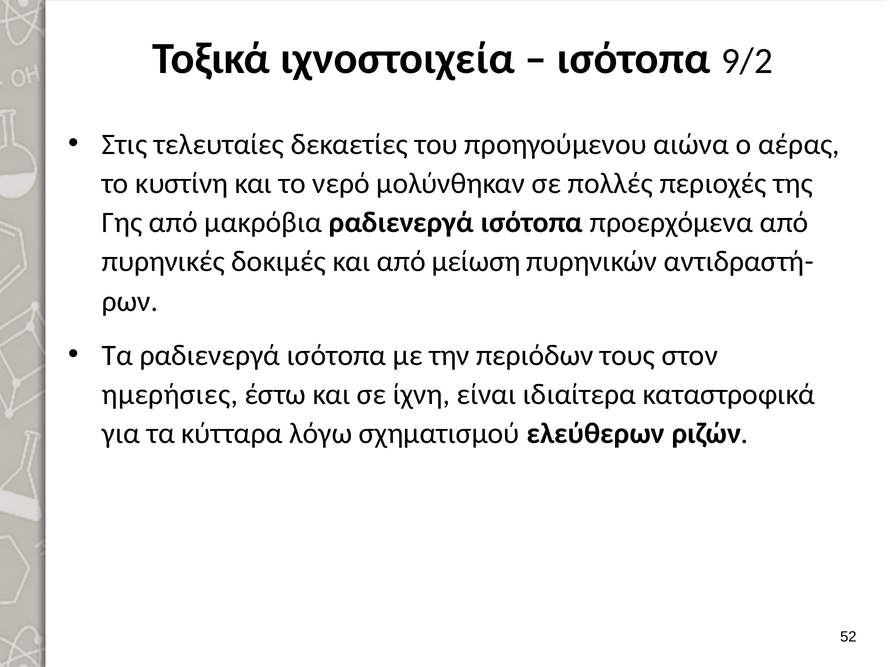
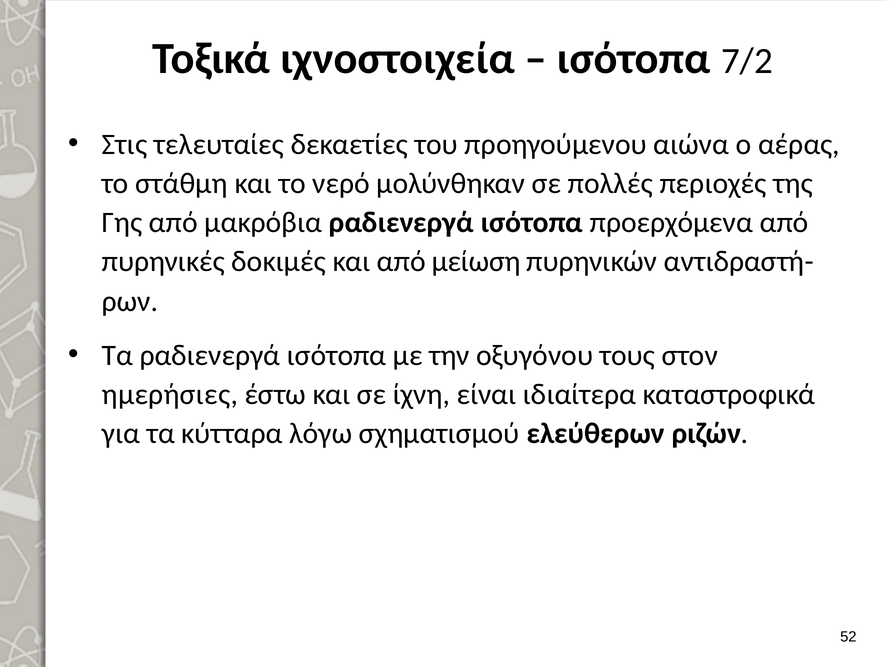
9/2: 9/2 -> 7/2 (747, 61)
κυστίνη: κυστίνη -> στάθμη (182, 183)
περιόδων: περιόδων -> οξυγόνου (535, 356)
